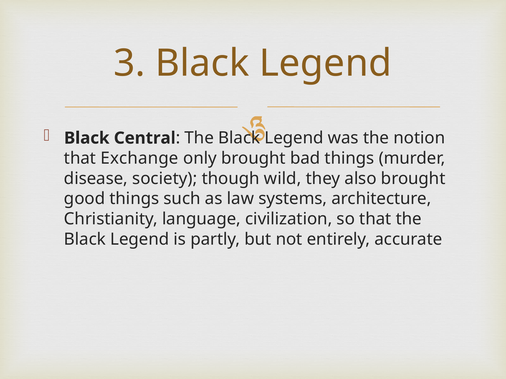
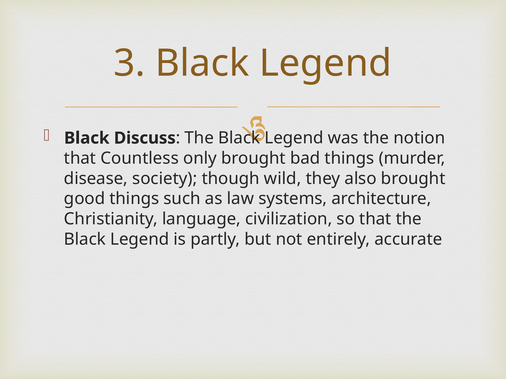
Central: Central -> Discuss (145, 138)
Exchange: Exchange -> Countless (140, 158)
